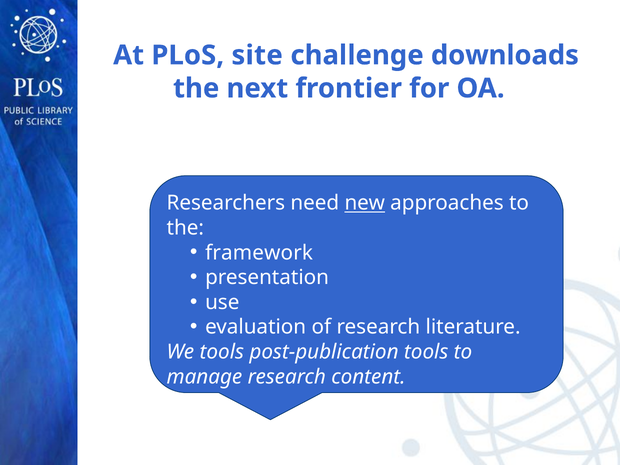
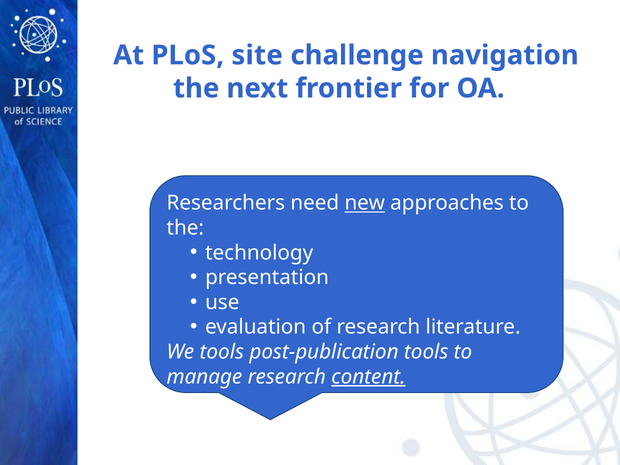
downloads: downloads -> navigation (505, 55)
framework: framework -> technology (259, 253)
content underline: none -> present (368, 377)
